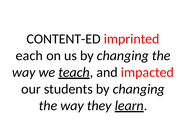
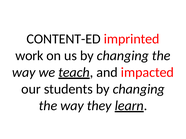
each: each -> work (29, 56)
